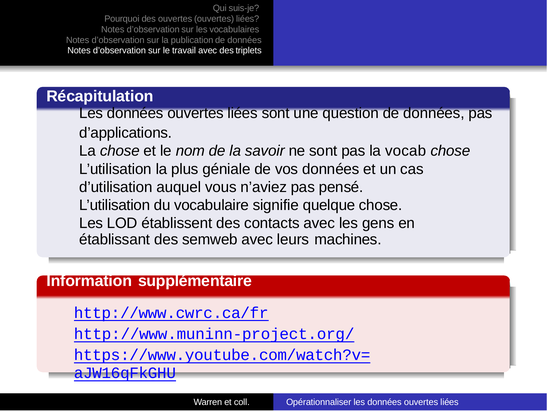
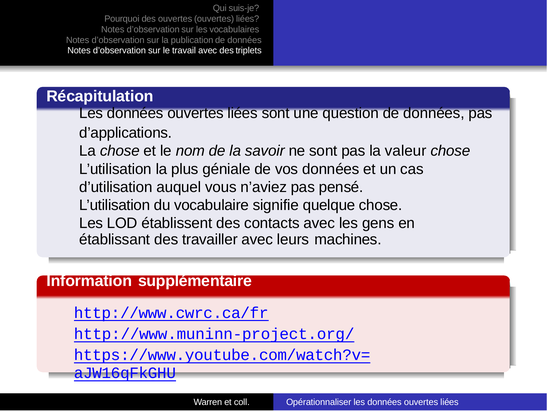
vocab: vocab -> valeur (406, 151)
semweb: semweb -> travailler (210, 239)
